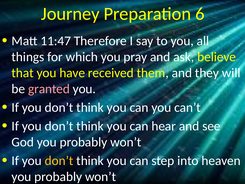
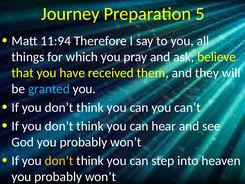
6: 6 -> 5 (200, 14)
11:47: 11:47 -> 11:94 (56, 41)
granted colour: pink -> light blue (49, 89)
